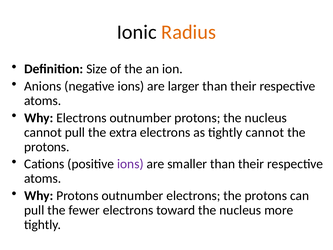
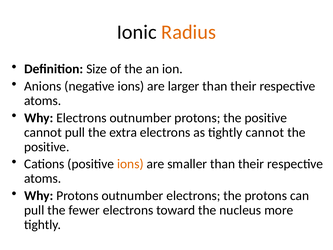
protons the nucleus: nucleus -> positive (266, 118)
protons: protons -> positive (47, 147)
ions colour: purple -> orange (130, 164)
